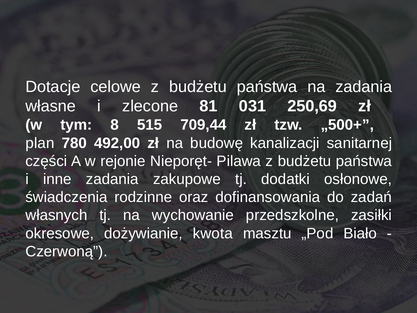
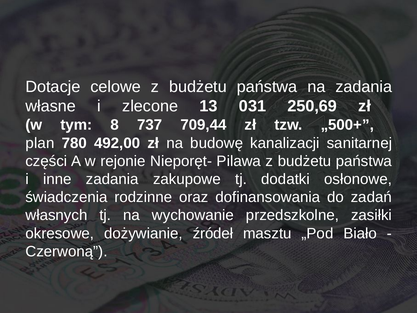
81: 81 -> 13 (209, 106)
515: 515 -> 737 (150, 125)
kwota: kwota -> źródeł (213, 233)
